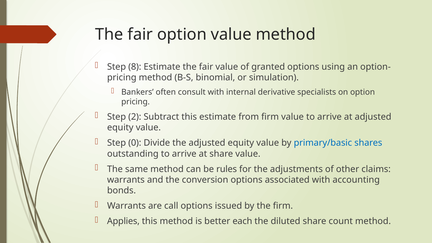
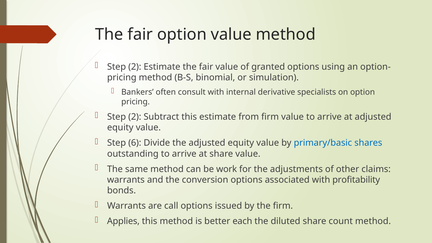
8: 8 -> 2 (135, 67)
0: 0 -> 6 (135, 143)
rules: rules -> work (227, 169)
accounting: accounting -> profitability (356, 180)
